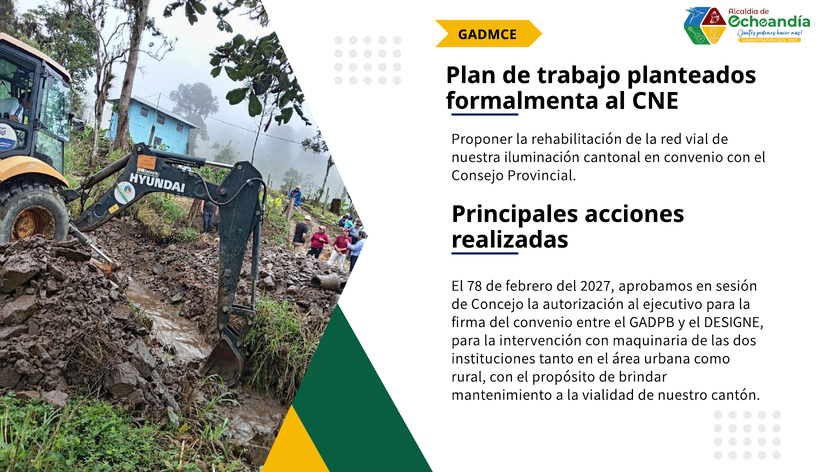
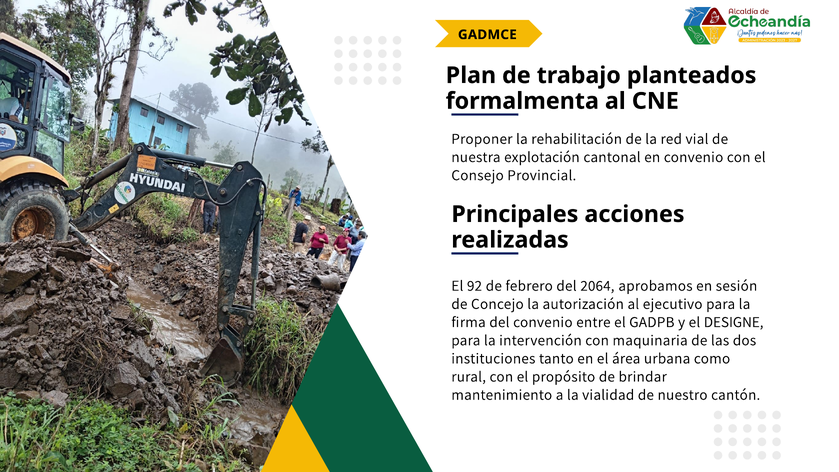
iluminación: iluminación -> explotación (542, 157)
78: 78 -> 92 (474, 286)
2027: 2027 -> 2064 (597, 286)
